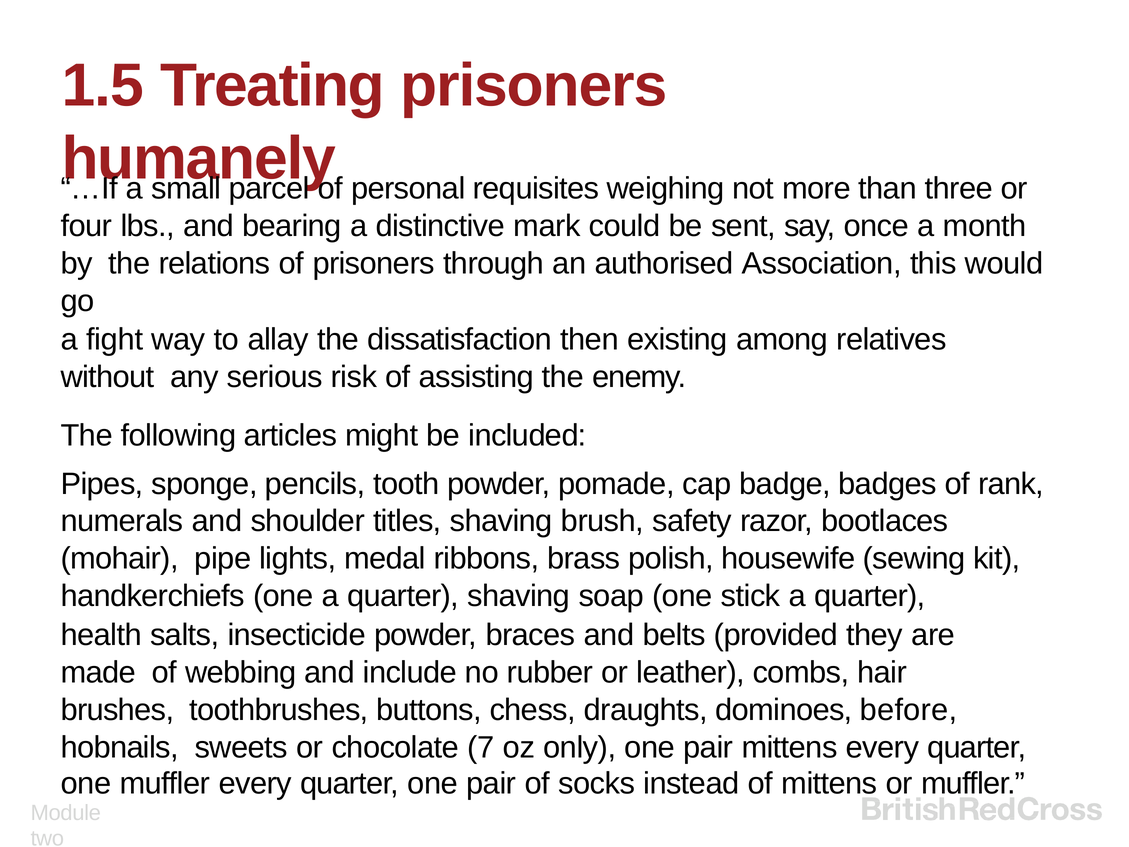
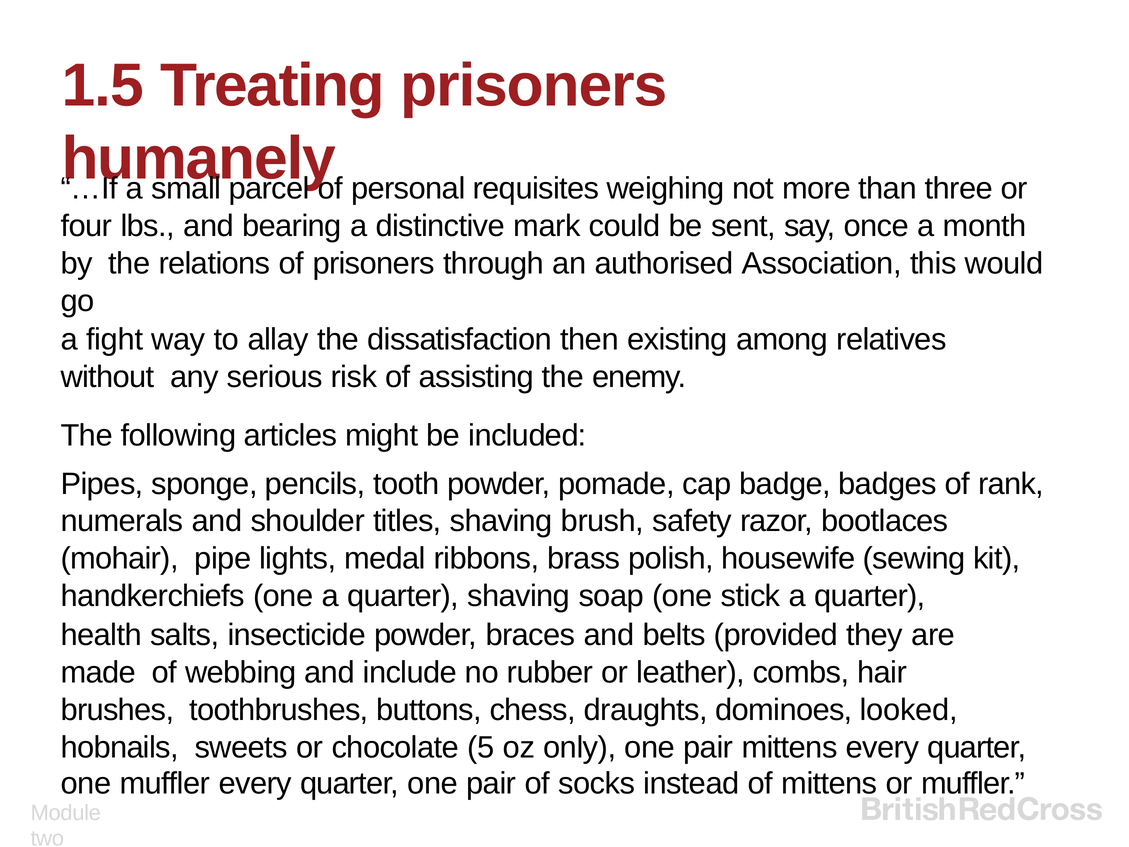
before: before -> looked (909, 710)
7: 7 -> 5 (481, 747)
